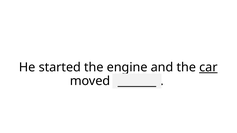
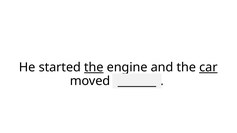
the underline: none -> present (94, 67)
